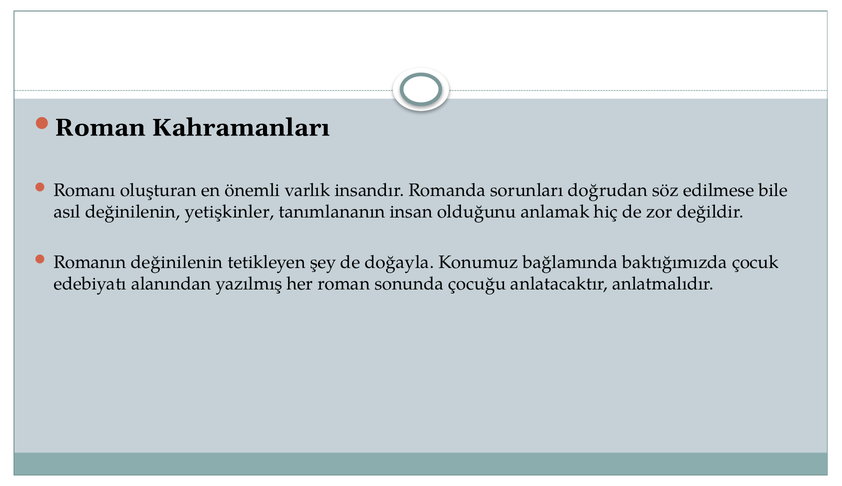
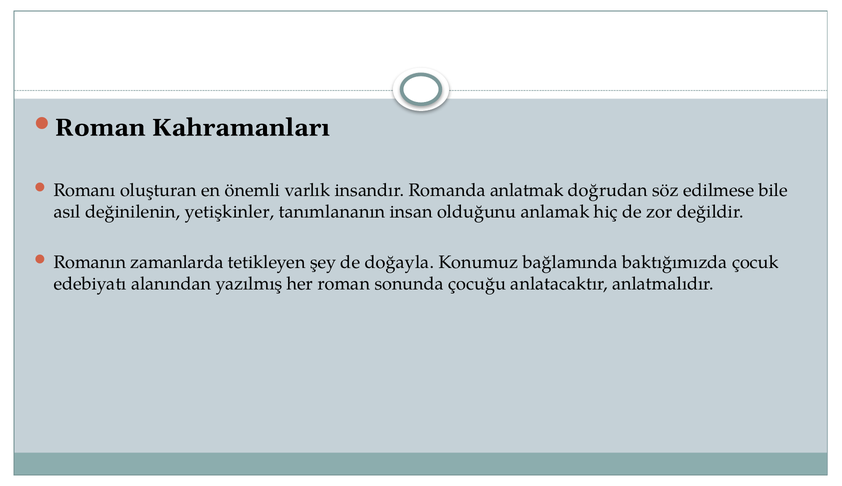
sorunları: sorunları -> anlatmak (527, 190)
Romanın değinilenin: değinilenin -> zamanlarda (177, 262)
